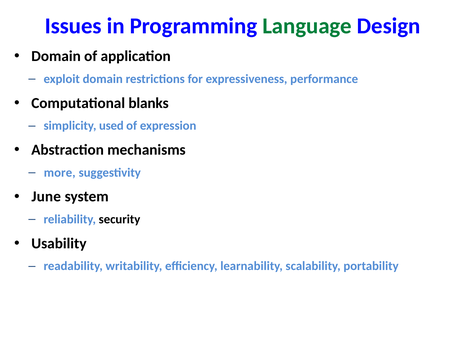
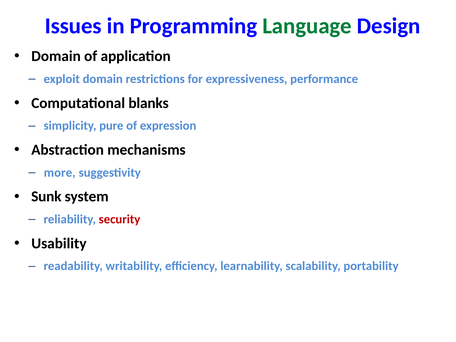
used: used -> pure (111, 126)
June: June -> Sunk (46, 197)
security colour: black -> red (120, 219)
